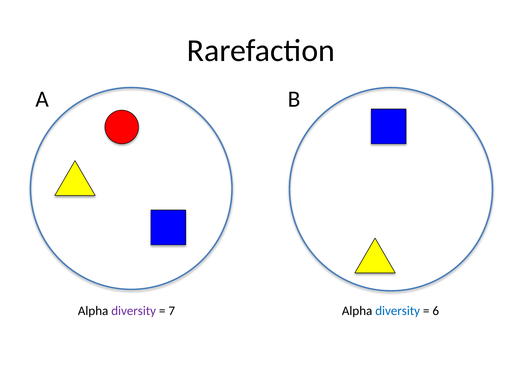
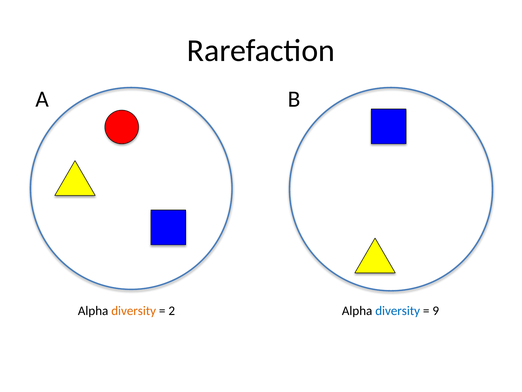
diversity colour: purple -> orange (134, 310)
7: 7 -> 2 (172, 310)
6: 6 -> 9 (436, 311)
